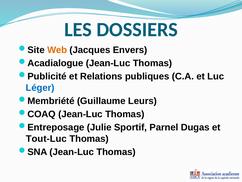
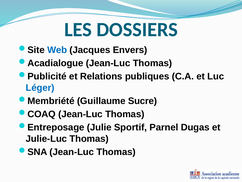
Web colour: orange -> blue (57, 50)
Leurs: Leurs -> Sucre (143, 101)
Tout-Luc: Tout-Luc -> Julie-Luc (46, 138)
